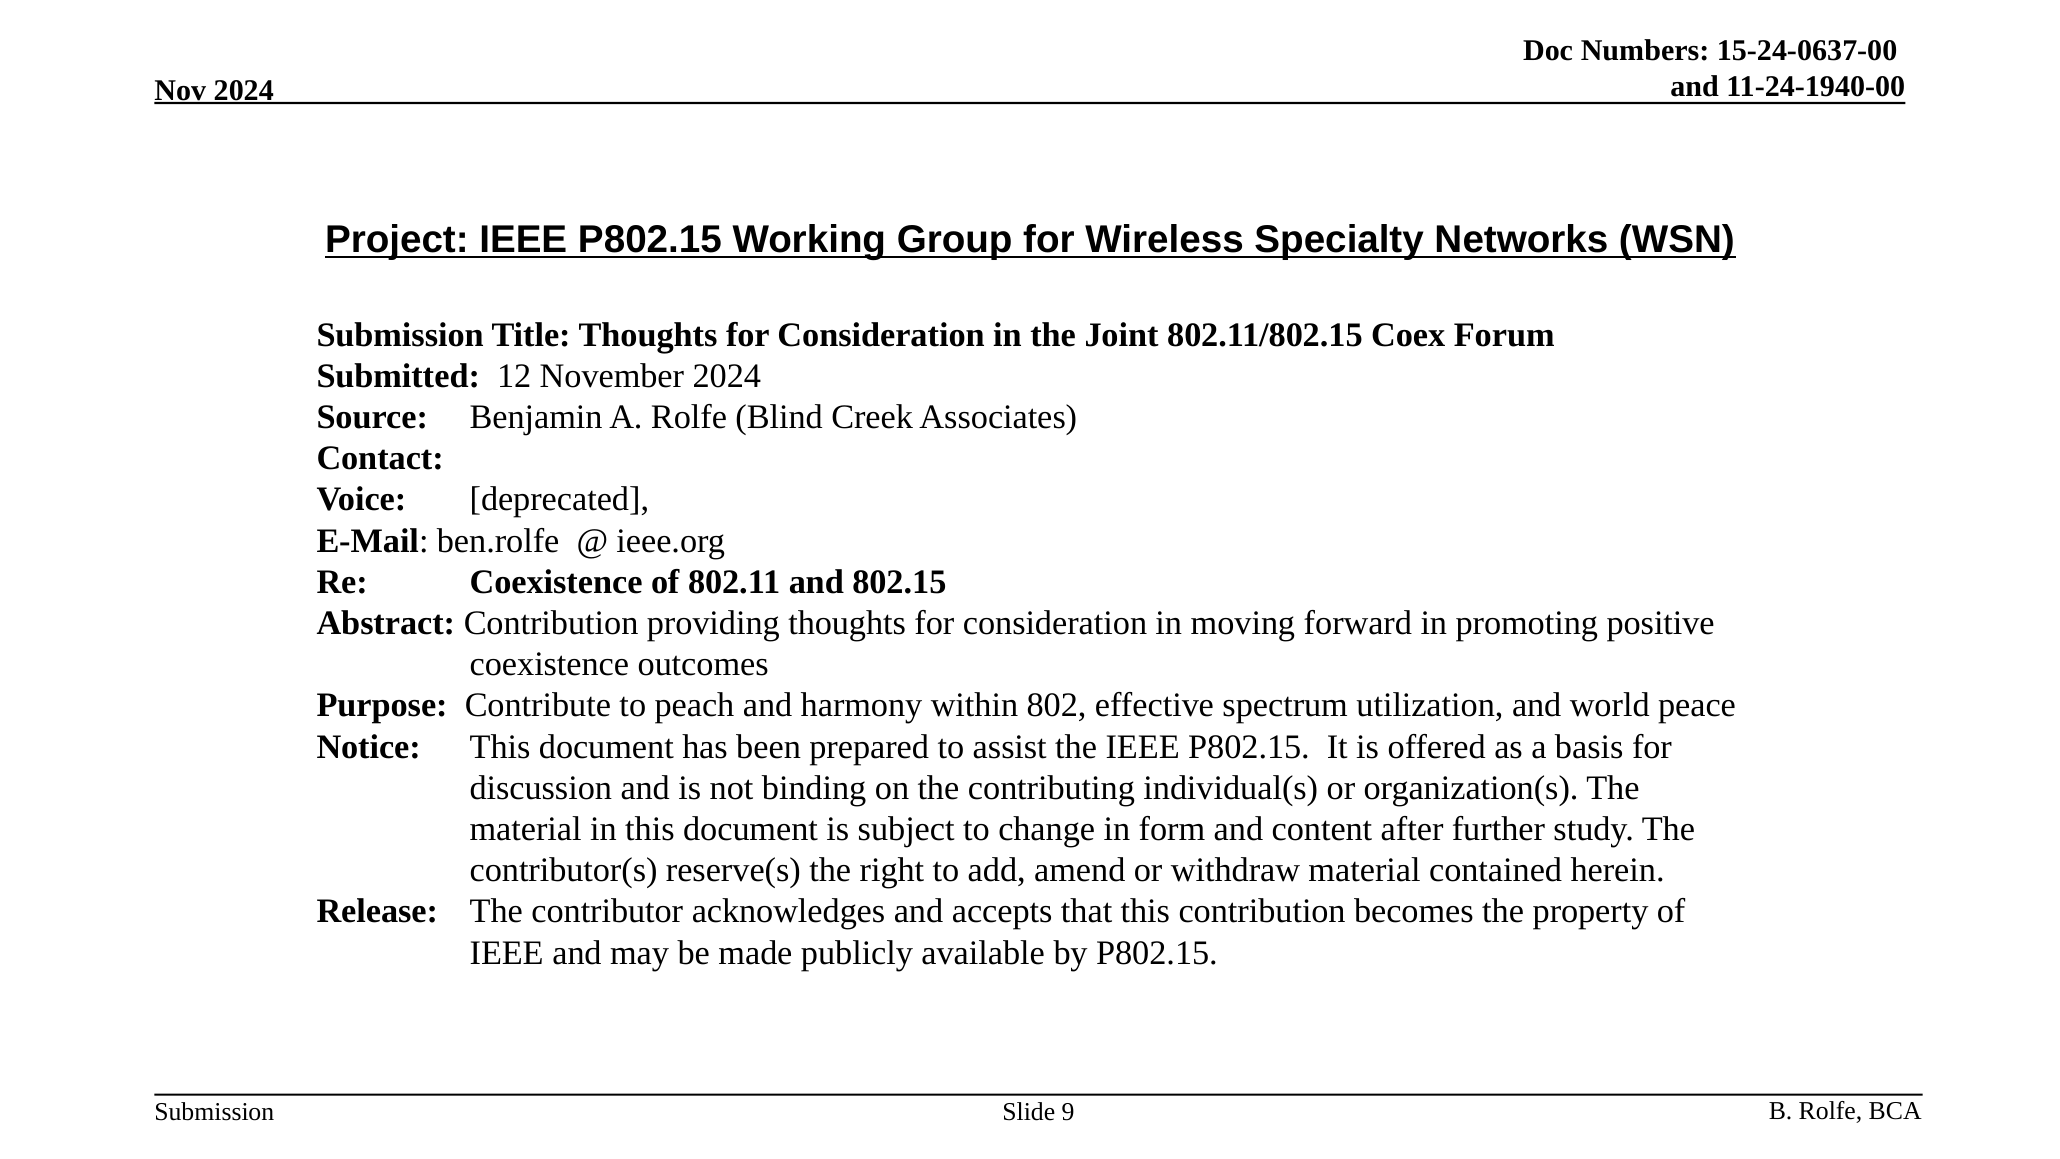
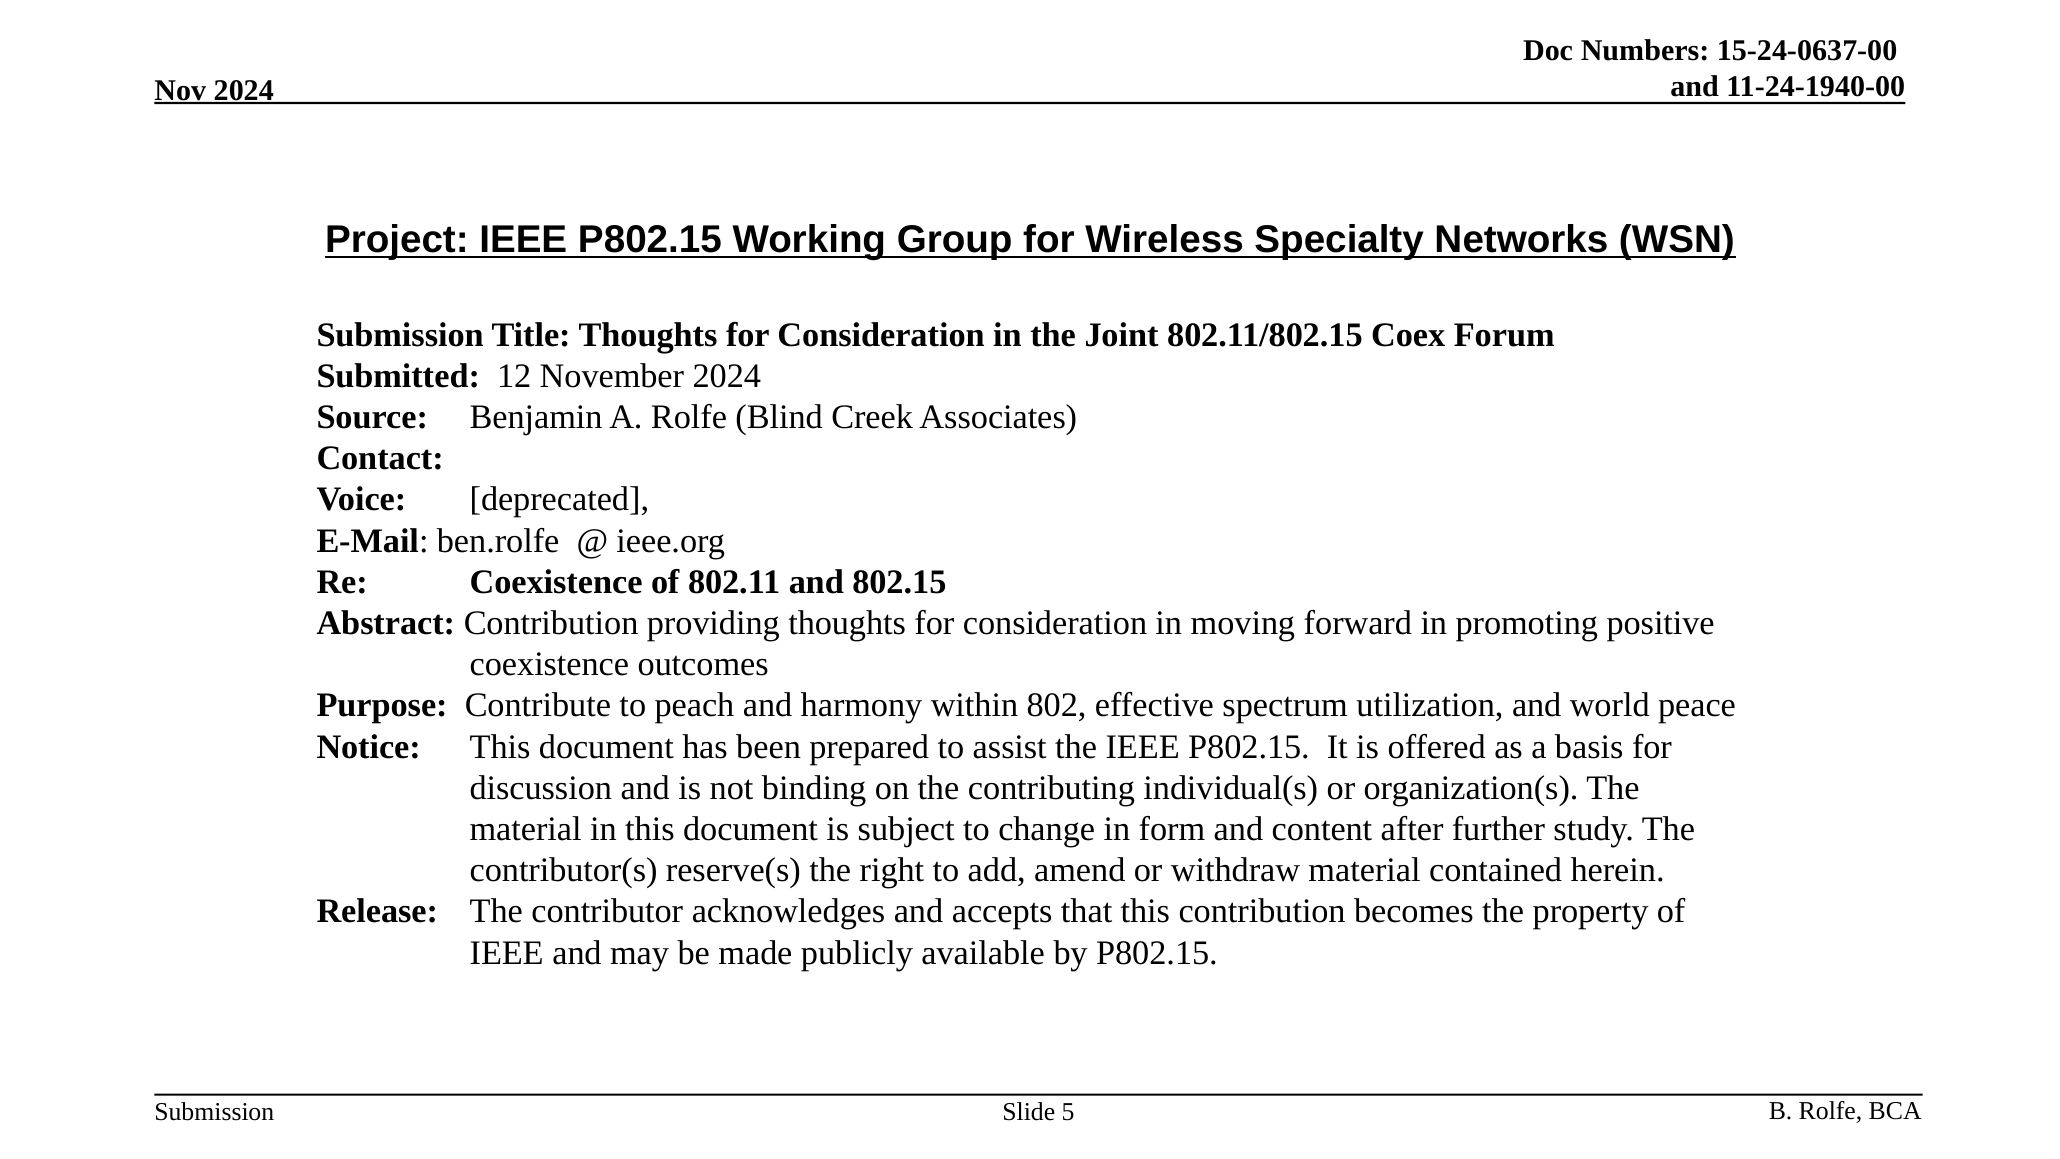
9: 9 -> 5 (1068, 1111)
